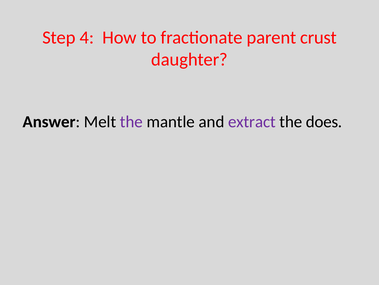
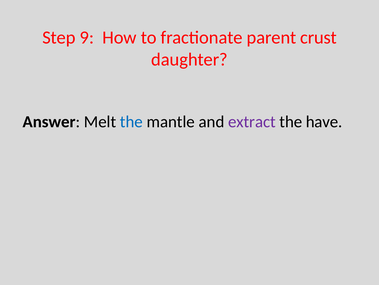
4: 4 -> 9 (87, 37)
the colour: purple -> blue (131, 122)
does: does -> have (324, 122)
